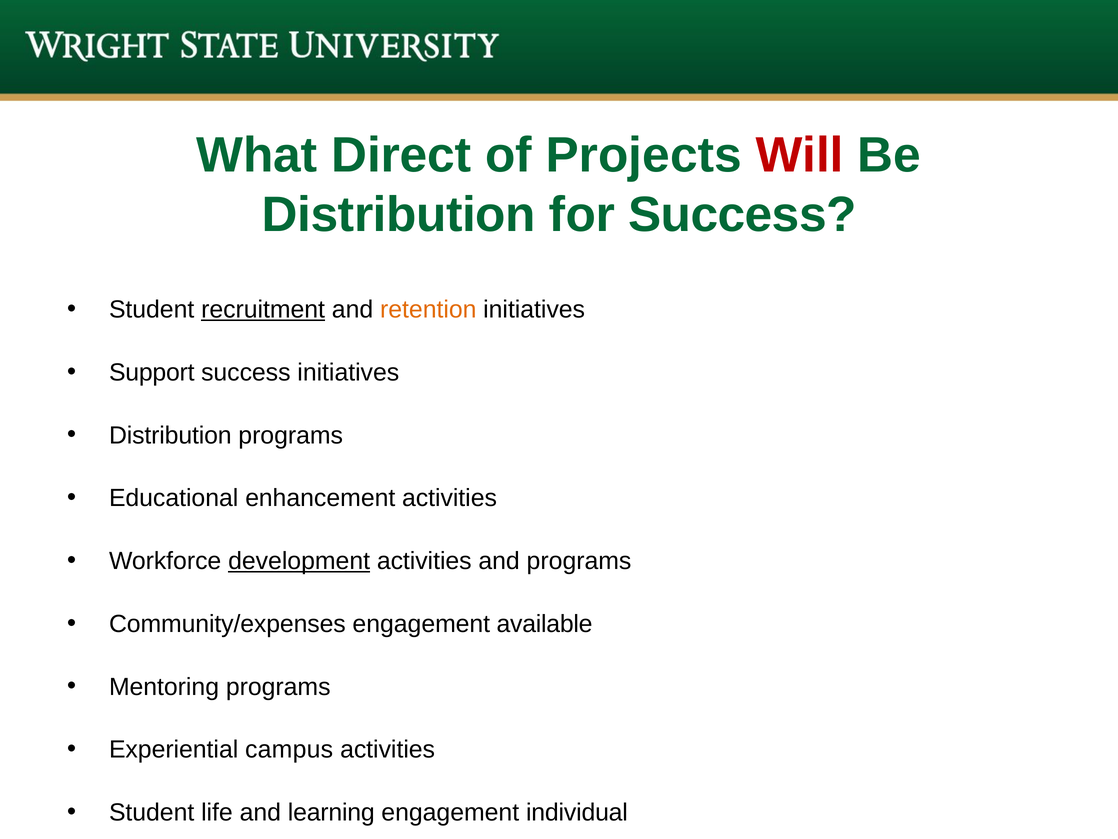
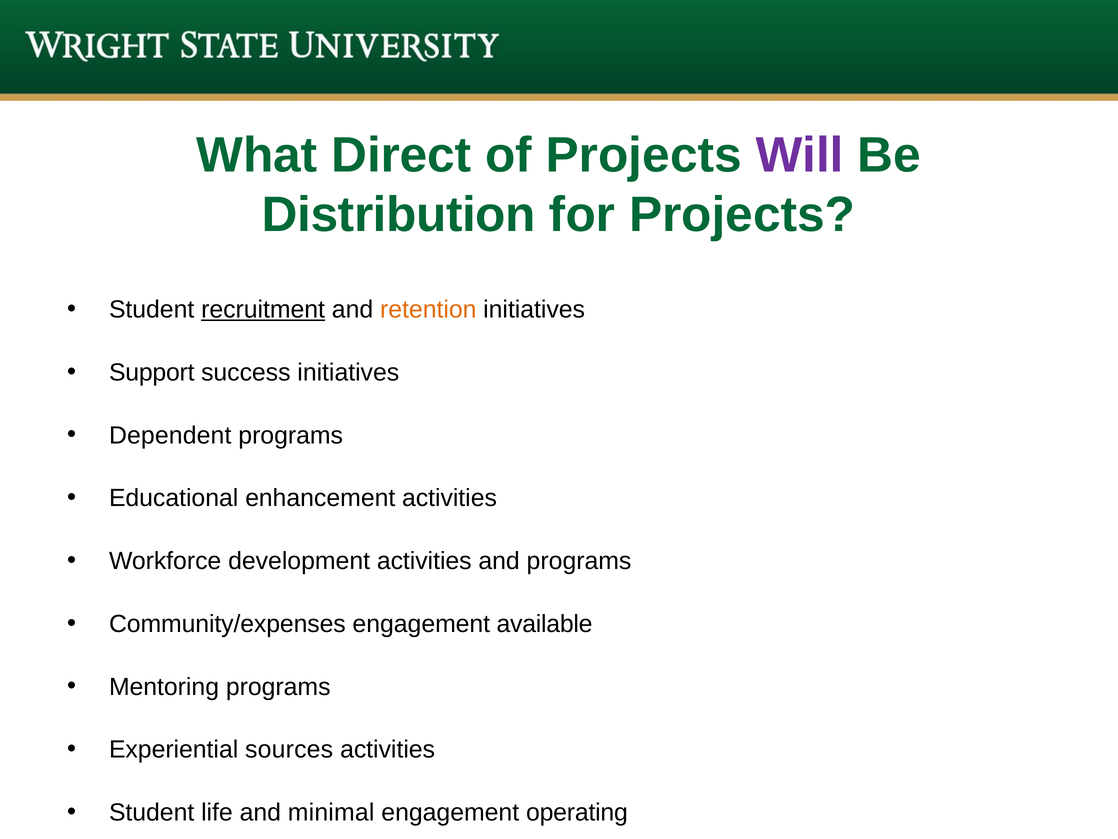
Will colour: red -> purple (800, 155)
for Success: Success -> Projects (742, 215)
Distribution: Distribution -> Dependent (170, 435)
development underline: present -> none (299, 561)
campus: campus -> sources (289, 749)
learning: learning -> minimal (331, 812)
individual: individual -> operating (577, 812)
